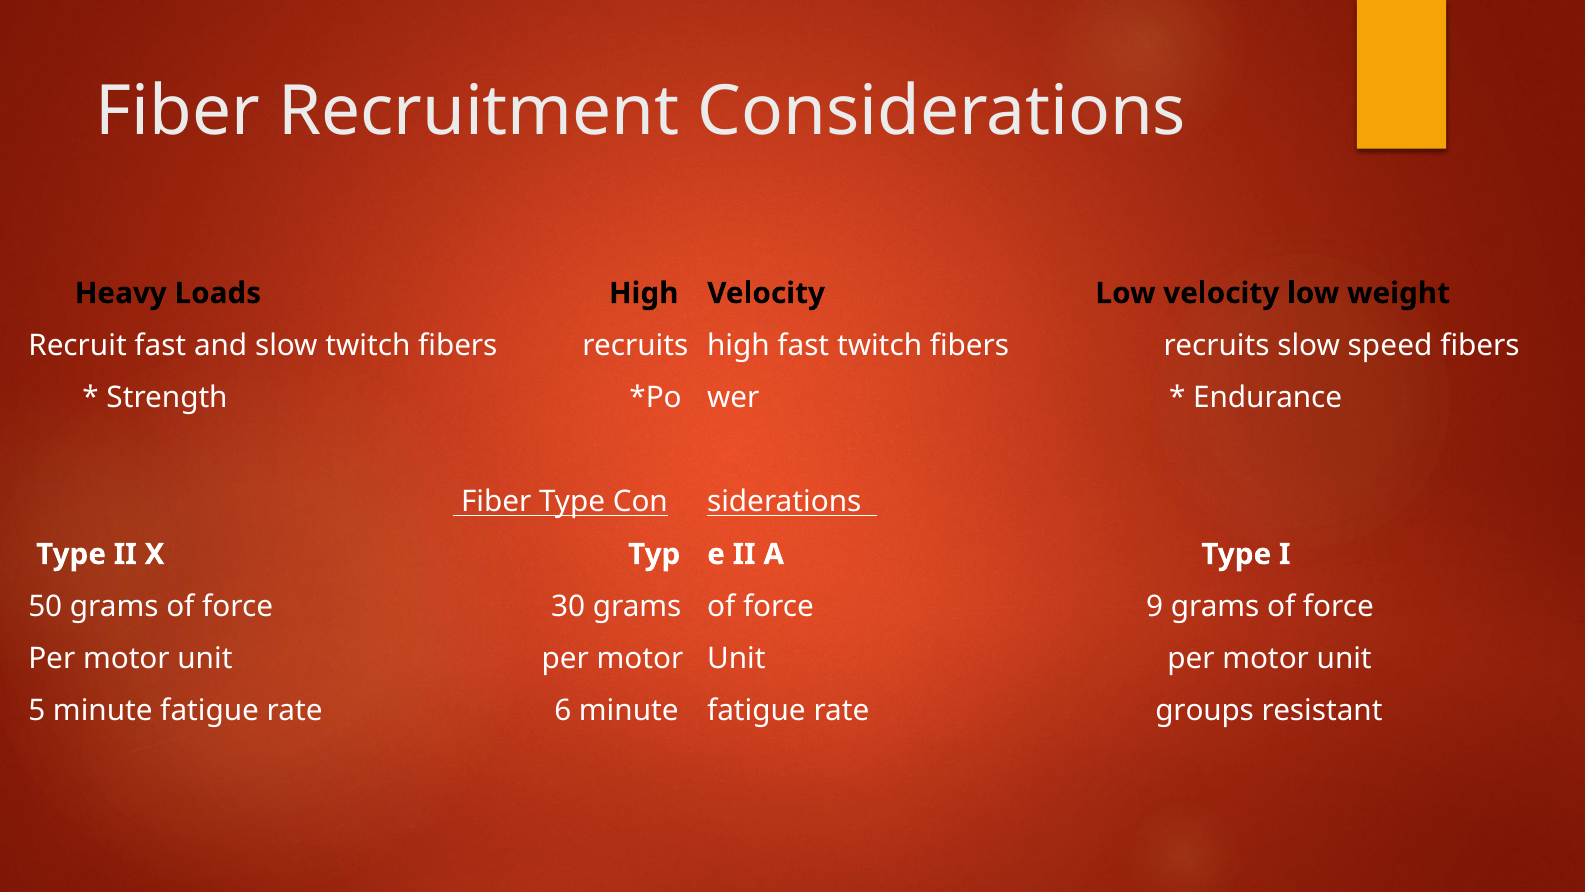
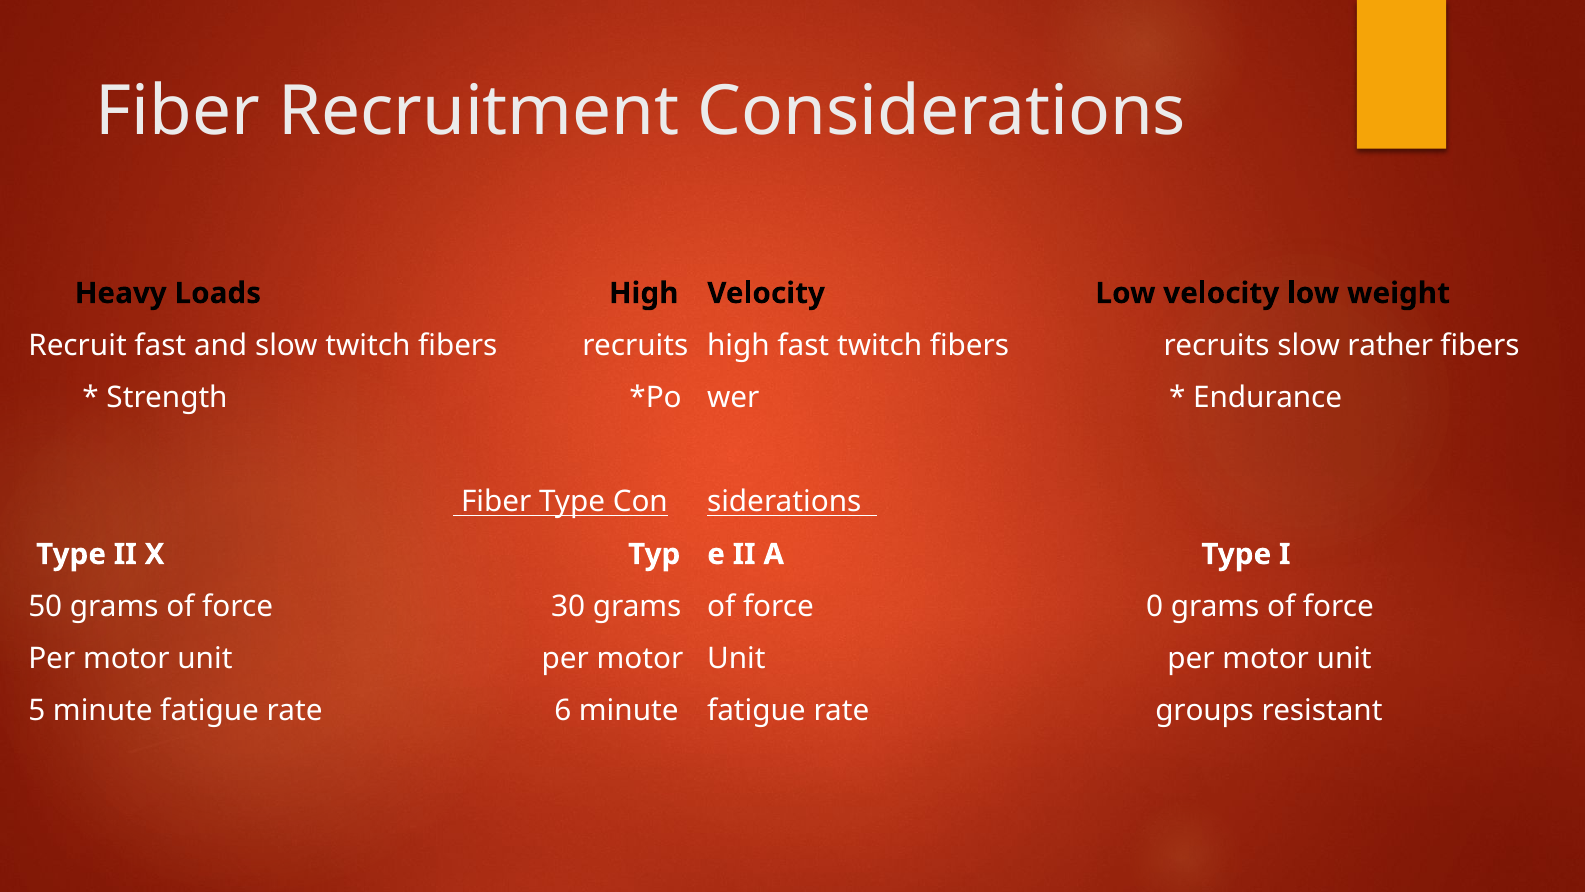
speed: speed -> rather (1390, 345)
9: 9 -> 0 (1155, 606)
